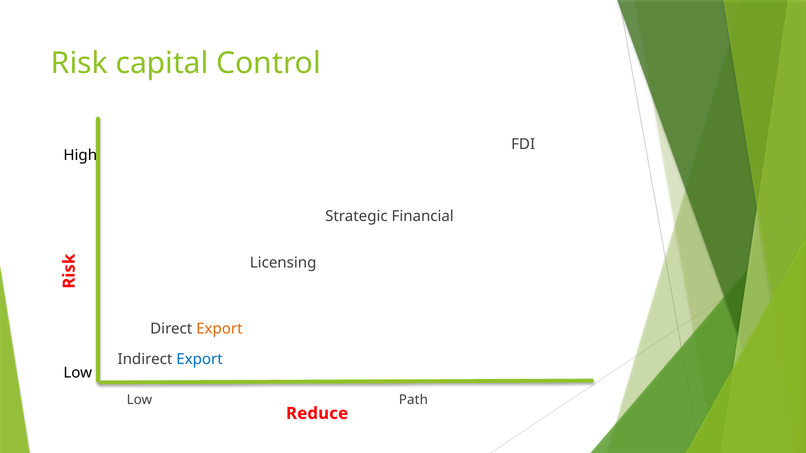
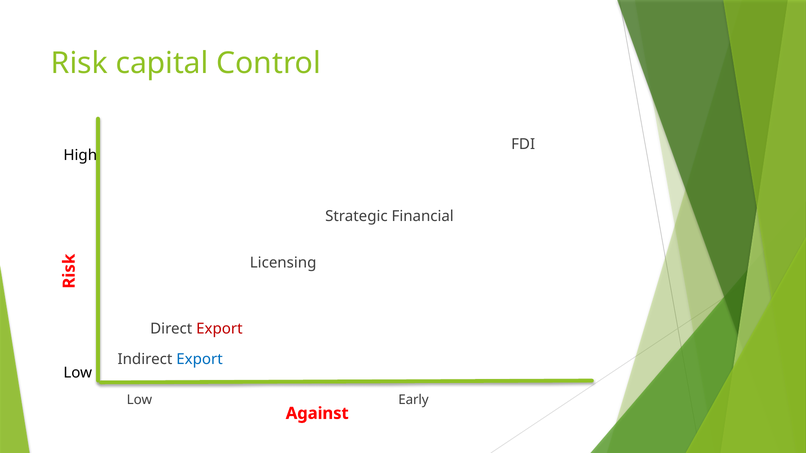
Export colour: orange -> red (219, 329)
Path: Path -> Early (414, 400)
Reduce: Reduce -> Against (317, 414)
